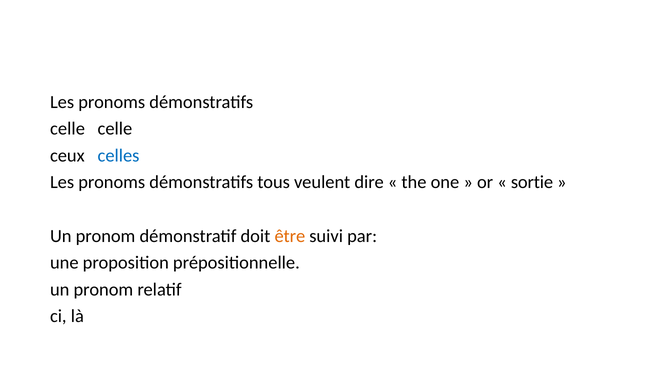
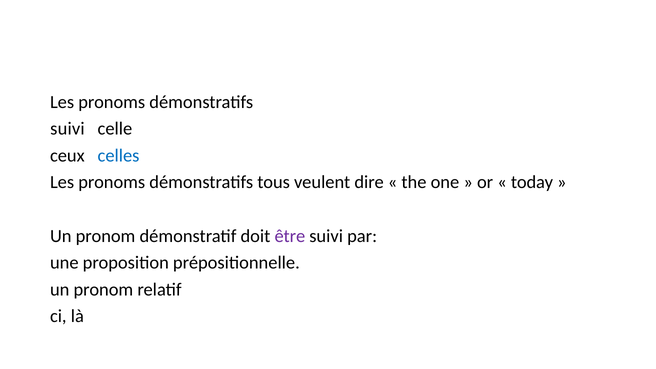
celle: celle -> suivi (67, 129)
sortie: sortie -> today (532, 182)
être colour: orange -> purple (290, 236)
